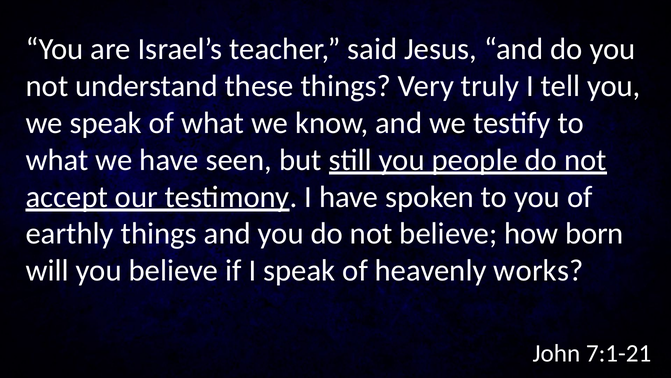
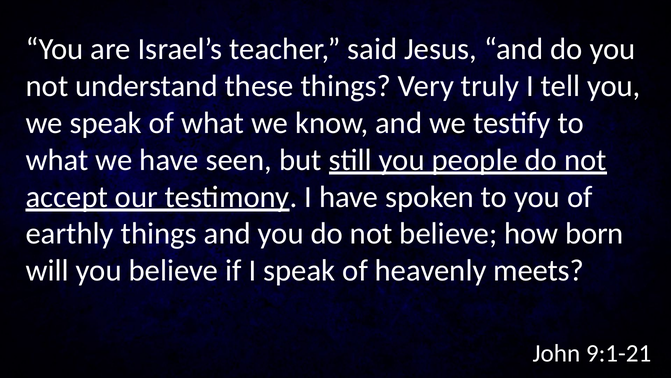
works: works -> meets (539, 270)
7:1-21: 7:1-21 -> 9:1-21 (619, 353)
